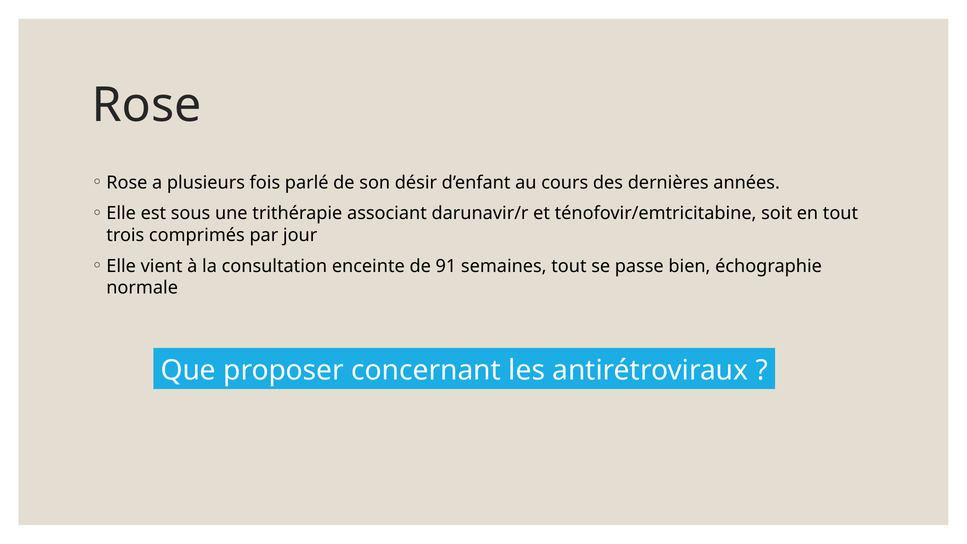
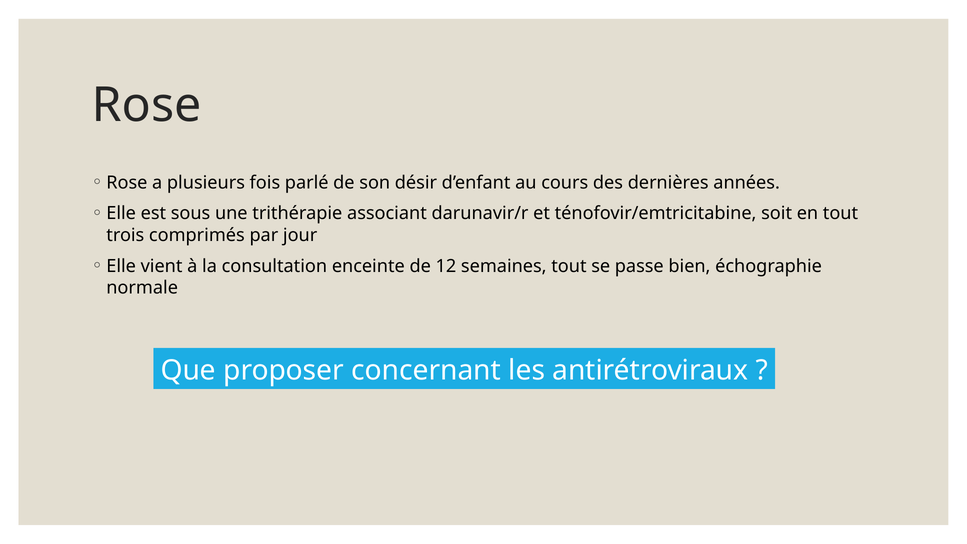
91: 91 -> 12 (446, 266)
